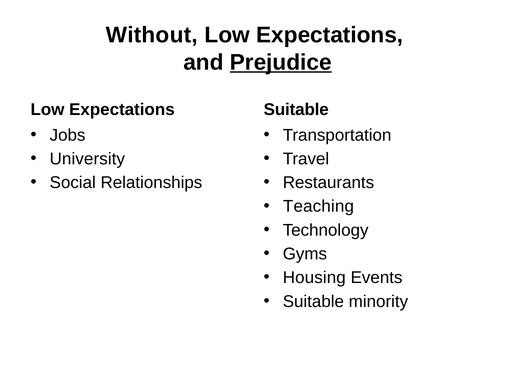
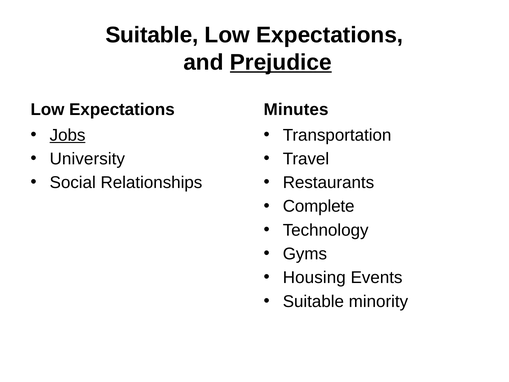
Without: Without -> Suitable (152, 35)
Suitable: Suitable -> Minutes (296, 110)
Jobs underline: none -> present (68, 135)
Teaching: Teaching -> Complete (319, 206)
